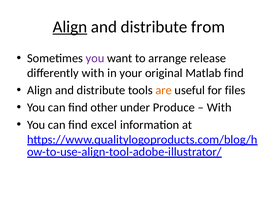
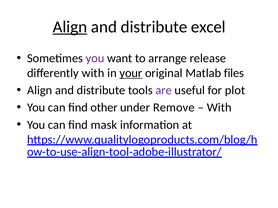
from: from -> excel (208, 27)
your underline: none -> present (131, 73)
Matlab find: find -> files (234, 73)
are colour: orange -> purple (164, 90)
files: files -> plot (235, 90)
Produce: Produce -> Remove (174, 108)
excel: excel -> mask (104, 125)
